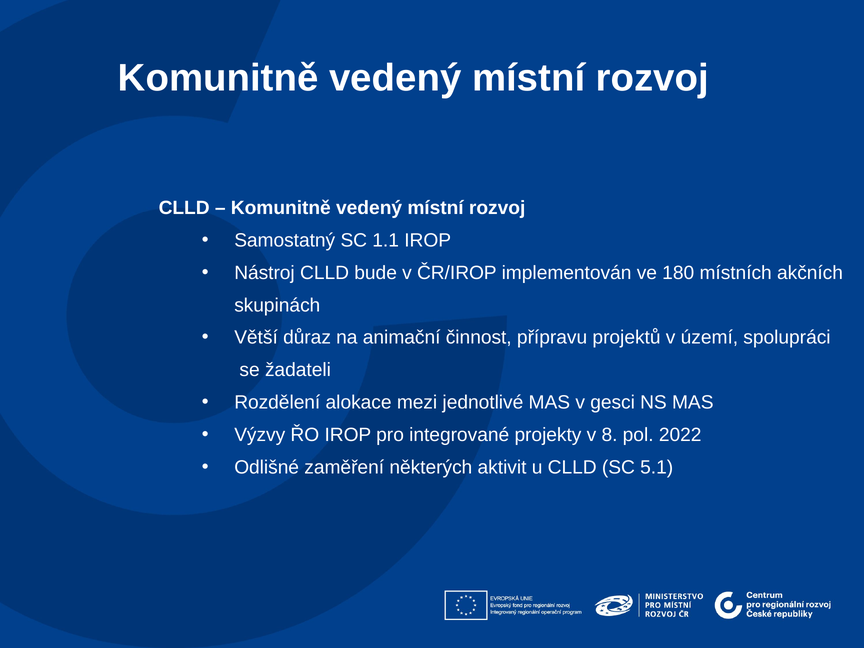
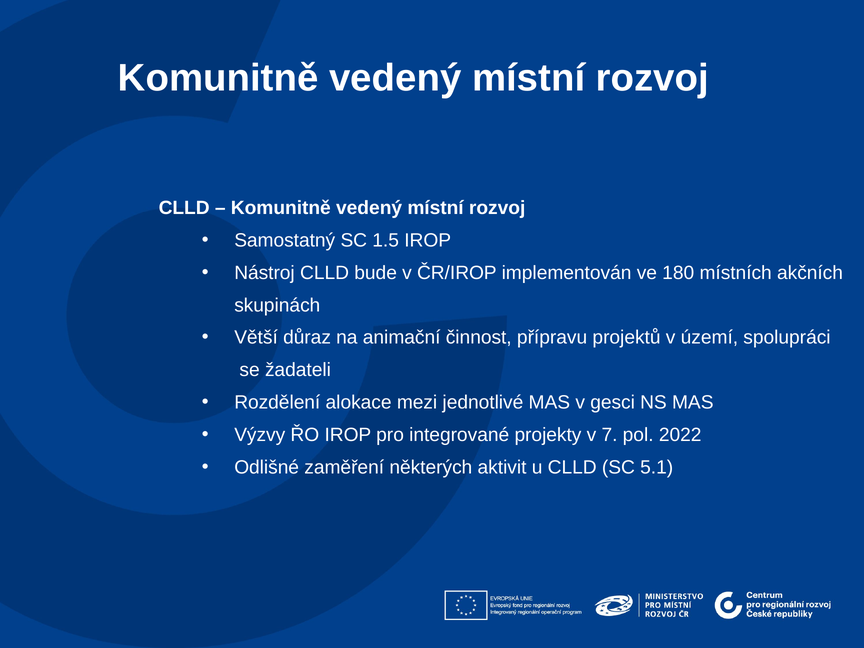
1.1: 1.1 -> 1.5 (386, 240)
8: 8 -> 7 (610, 435)
